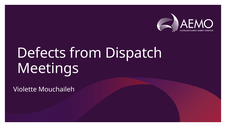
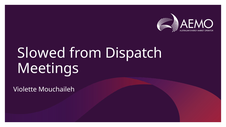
Defects: Defects -> Slowed (41, 53)
